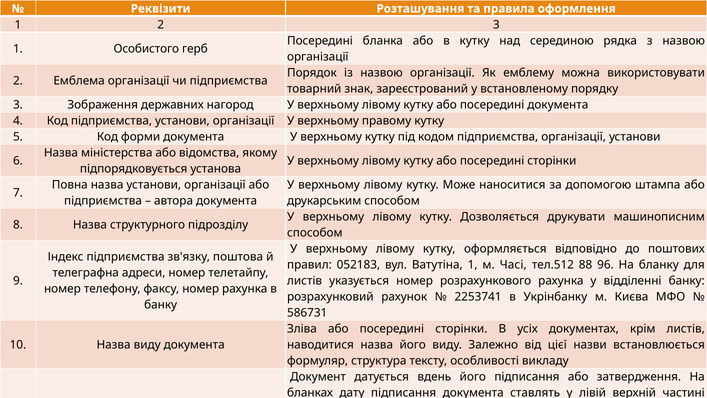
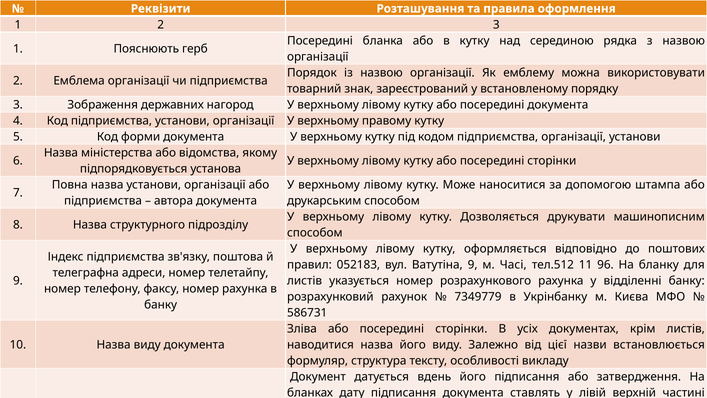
Особистого: Особистого -> Пояснюють (146, 49)
Ватутіна 1: 1 -> 9 (473, 265)
тел.512 88: 88 -> 11 (586, 265)
2253741: 2253741 -> 7349779 (478, 297)
